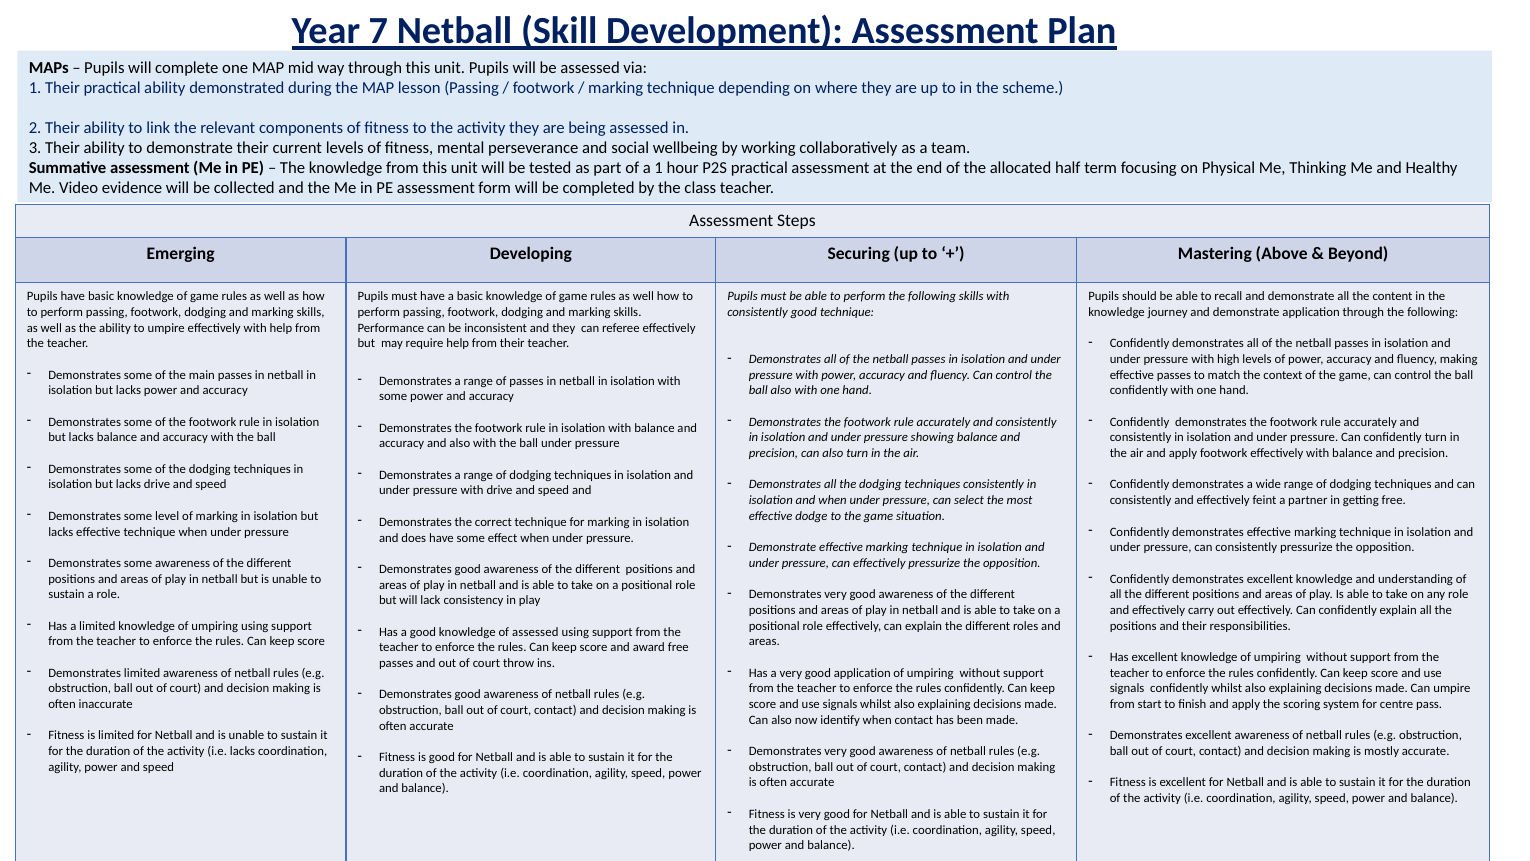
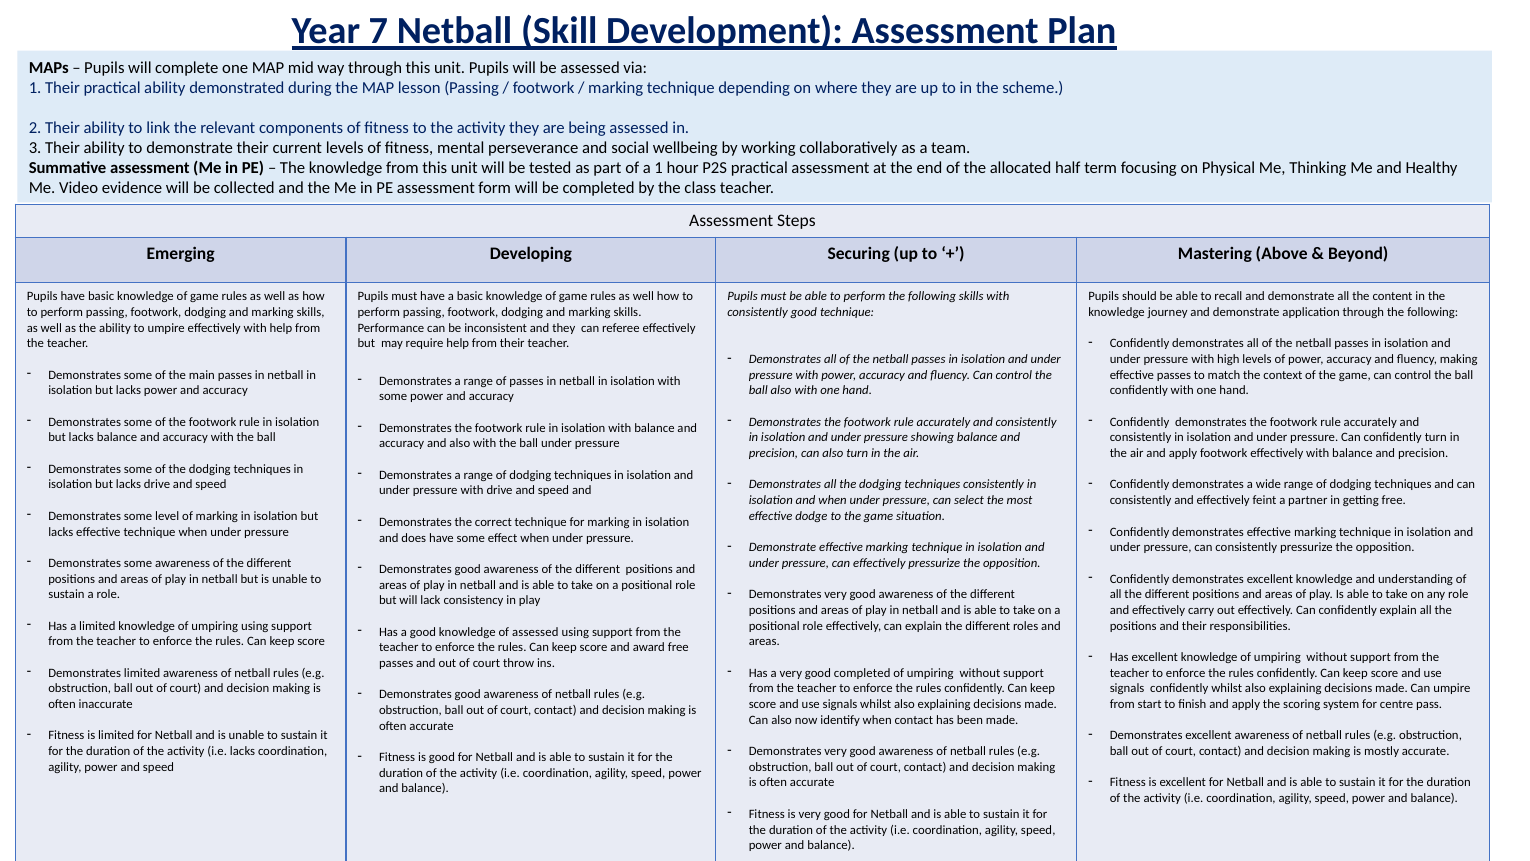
good application: application -> completed (862, 673)
